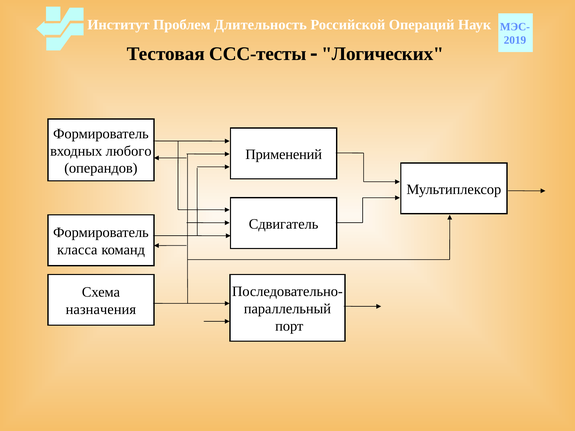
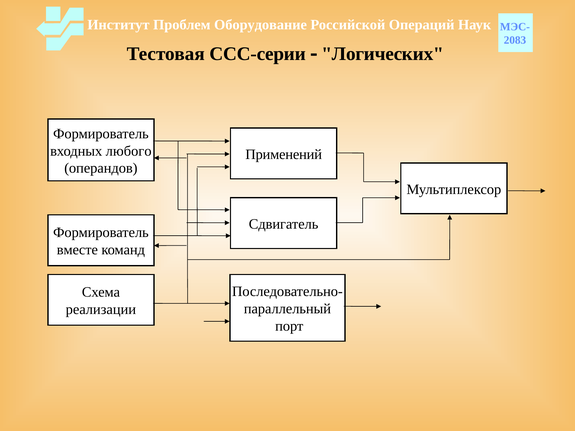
Длительность: Длительность -> Оборудование (261, 25)
2019: 2019 -> 2083 (515, 40)
ССС-тесты: ССС-тесты -> ССС-серии (258, 54)
класса: класса -> вместе (77, 250)
назначения: назначения -> реализации (101, 310)
